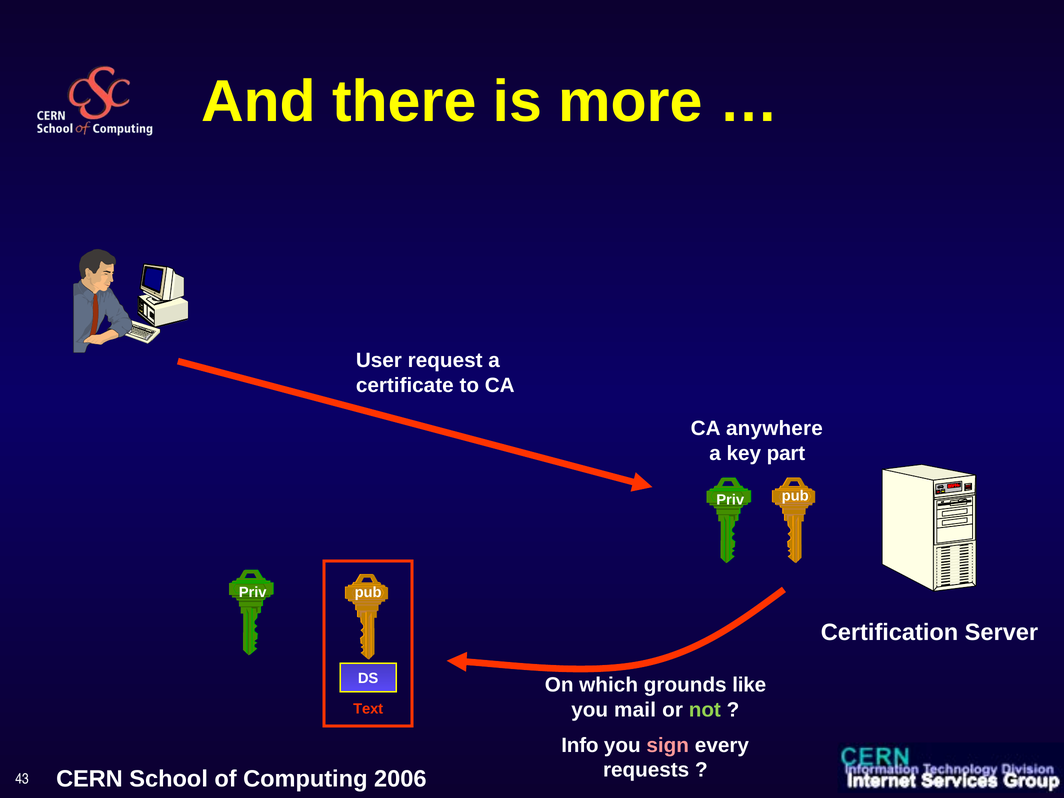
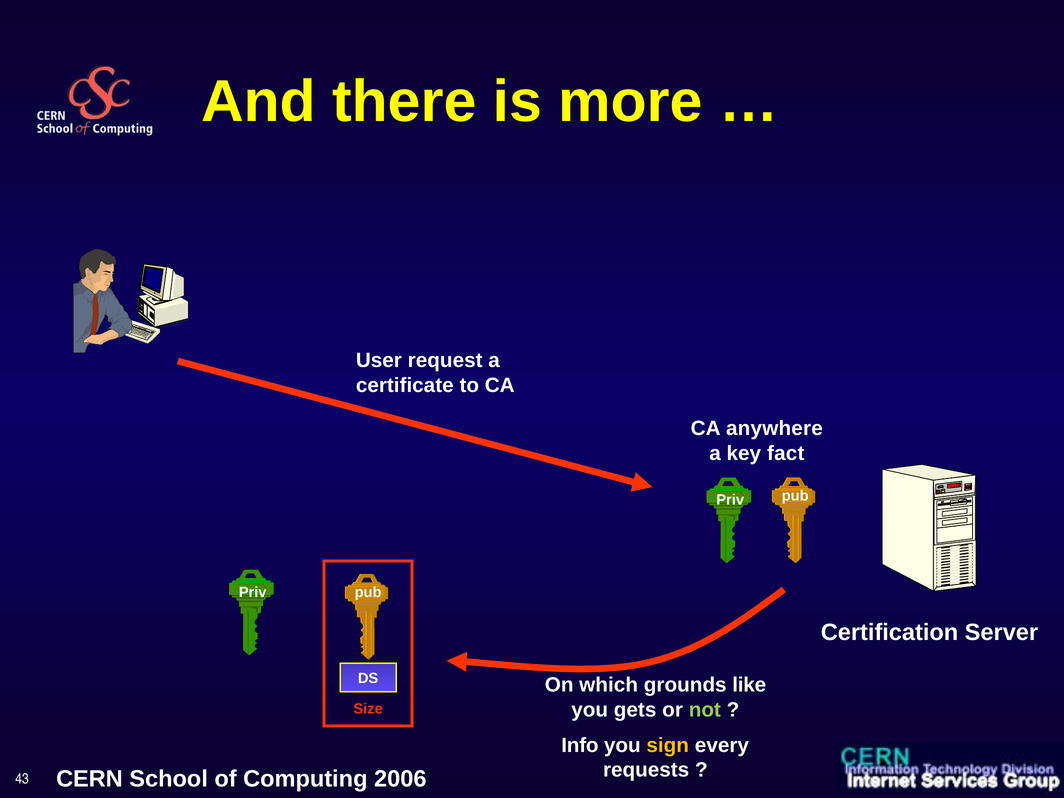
part: part -> fact (786, 453)
mail: mail -> gets (635, 710)
Text: Text -> Size (368, 709)
sign colour: pink -> yellow (668, 745)
